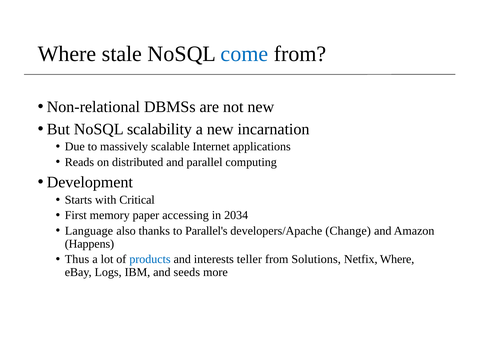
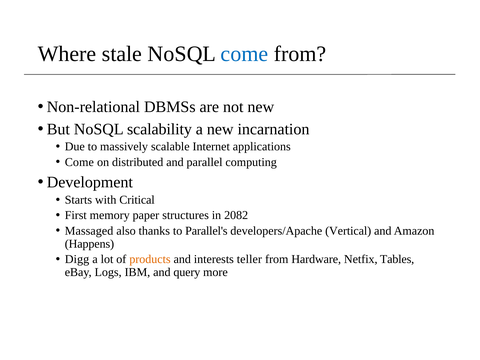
Reads: Reads -> Come (79, 162)
accessing: accessing -> structures (186, 215)
2034: 2034 -> 2082 (236, 215)
Language: Language -> Massaged (89, 231)
Change: Change -> Vertical (348, 231)
Thus: Thus -> Digg (77, 259)
products colour: blue -> orange (150, 259)
Solutions: Solutions -> Hardware (316, 259)
Netfix Where: Where -> Tables (397, 259)
seeds: seeds -> query (187, 272)
